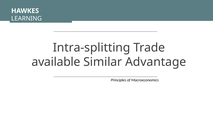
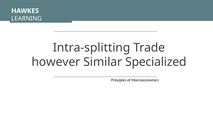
available: available -> however (56, 62)
Advantage: Advantage -> Specialized (156, 62)
